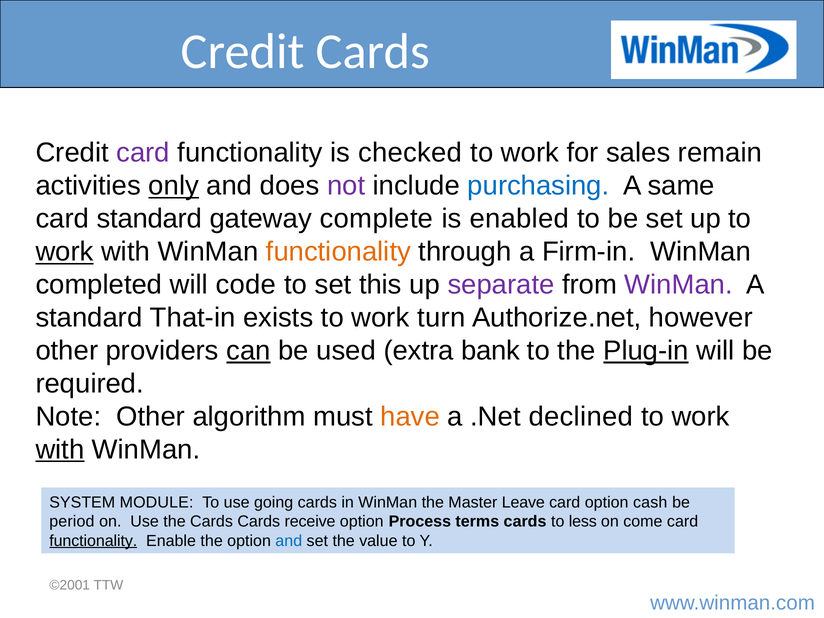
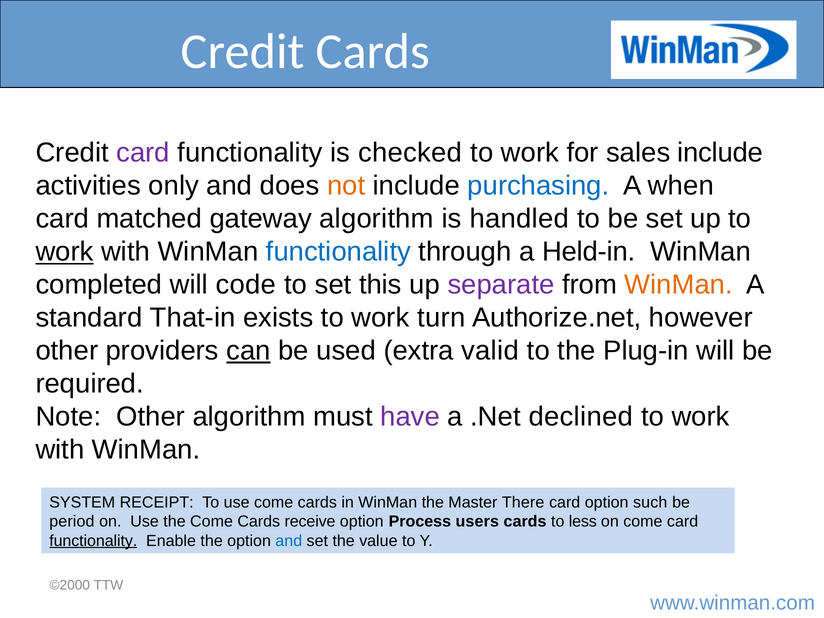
sales remain: remain -> include (720, 153)
only underline: present -> none (174, 186)
not colour: purple -> orange (346, 186)
same: same -> when (681, 186)
card standard: standard -> matched (149, 219)
gateway complete: complete -> algorithm (377, 219)
enabled: enabled -> handled (519, 219)
functionality colour: orange -> blue (338, 252)
Firm-in: Firm-in -> Held-in (589, 252)
WinMan colour: purple -> orange (679, 285)
bank: bank -> valid (490, 351)
Plug-in underline: present -> none (646, 351)
have colour: orange -> purple (410, 417)
with underline: present -> none (60, 450)
MODULE: MODULE -> RECEIPT (157, 502)
use going: going -> come (274, 502)
Leave: Leave -> There (523, 502)
cash: cash -> such (650, 502)
the Cards: Cards -> Come (212, 522)
terms: terms -> users (477, 522)
©2001: ©2001 -> ©2000 (70, 585)
